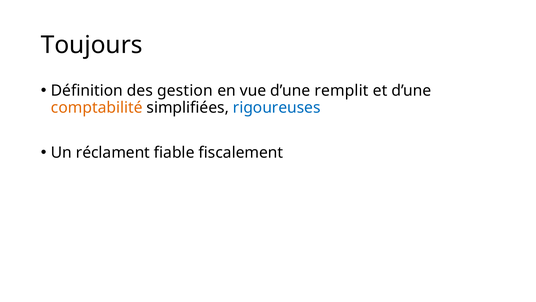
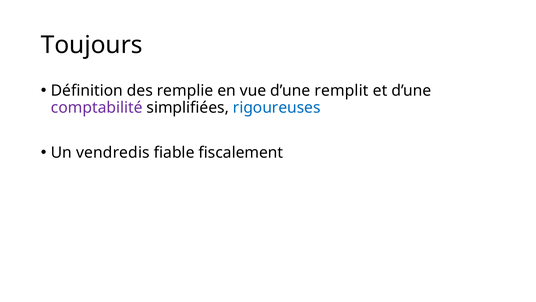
gestion: gestion -> remplie (185, 91)
comptabilité colour: orange -> purple (97, 108)
réclament: réclament -> vendredis (113, 152)
